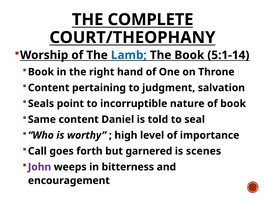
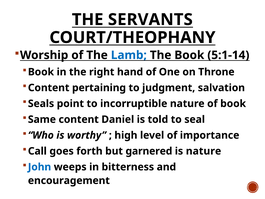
COMPLETE: COMPLETE -> SERVANTS (150, 20)
is scenes: scenes -> nature (204, 151)
John colour: purple -> blue (40, 167)
